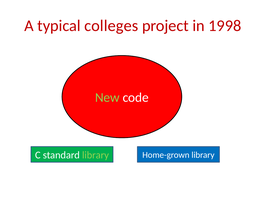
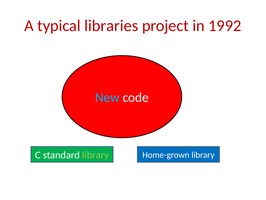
colleges: colleges -> libraries (111, 26)
1998: 1998 -> 1992 (225, 26)
New colour: light green -> light blue (107, 97)
